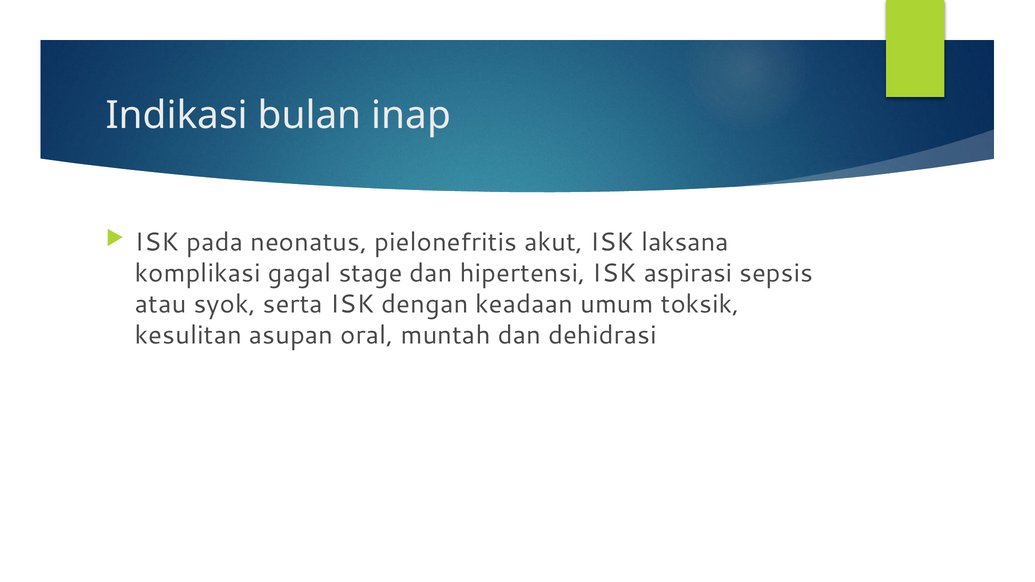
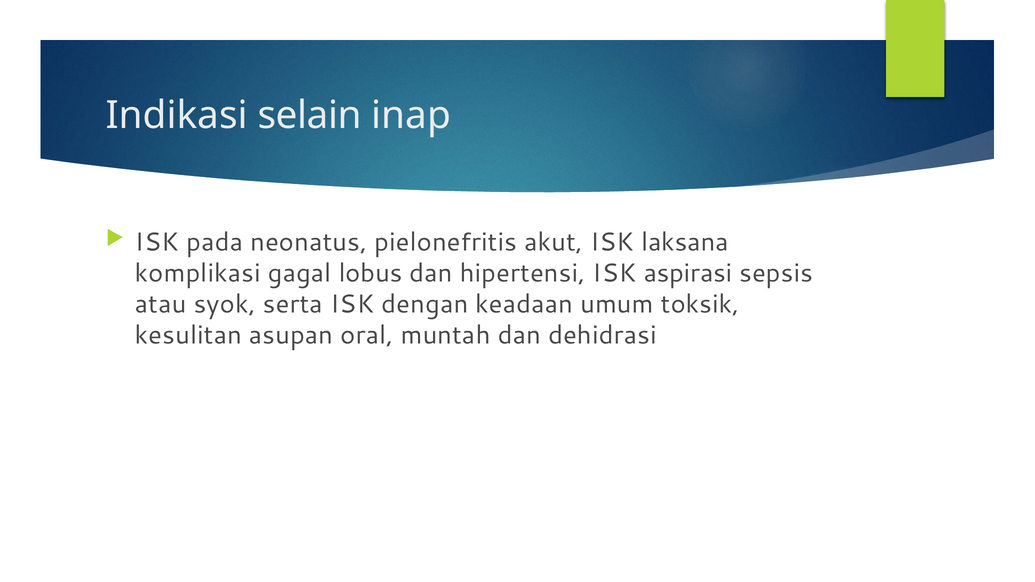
bulan: bulan -> selain (310, 115)
stage: stage -> lobus (371, 273)
